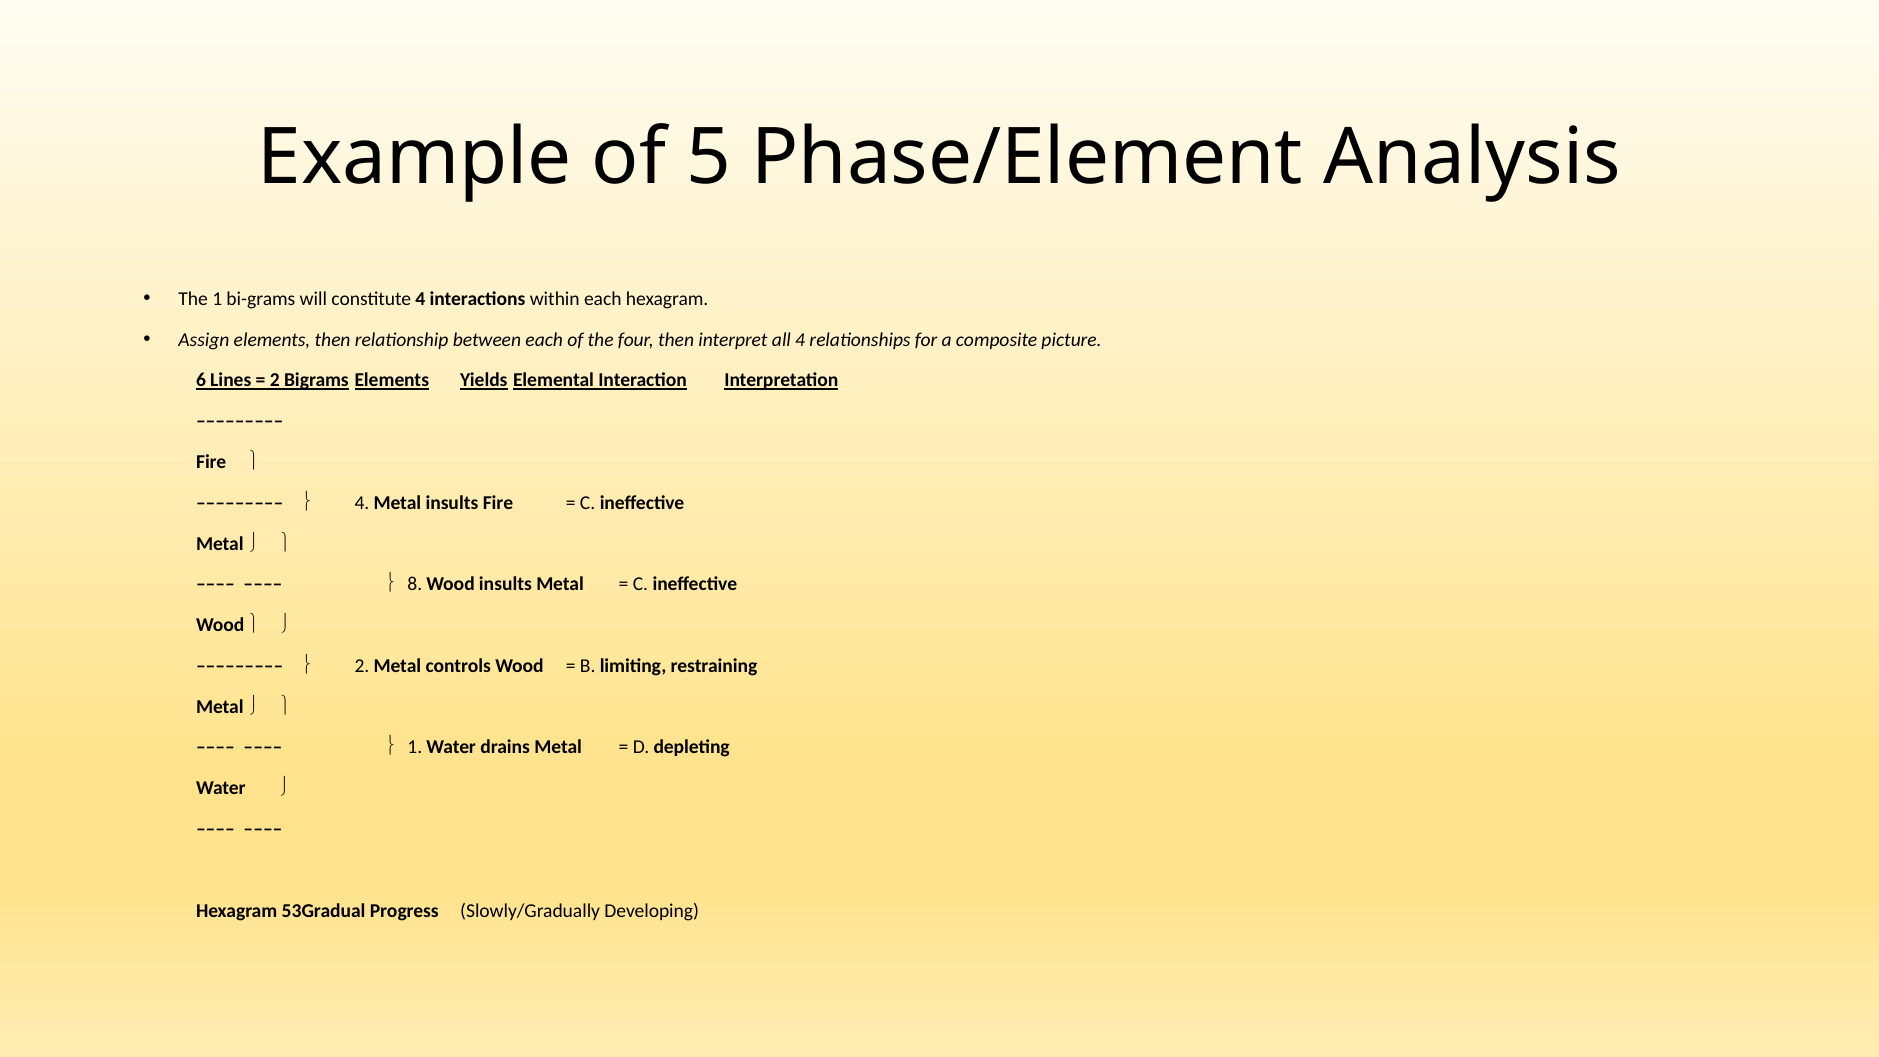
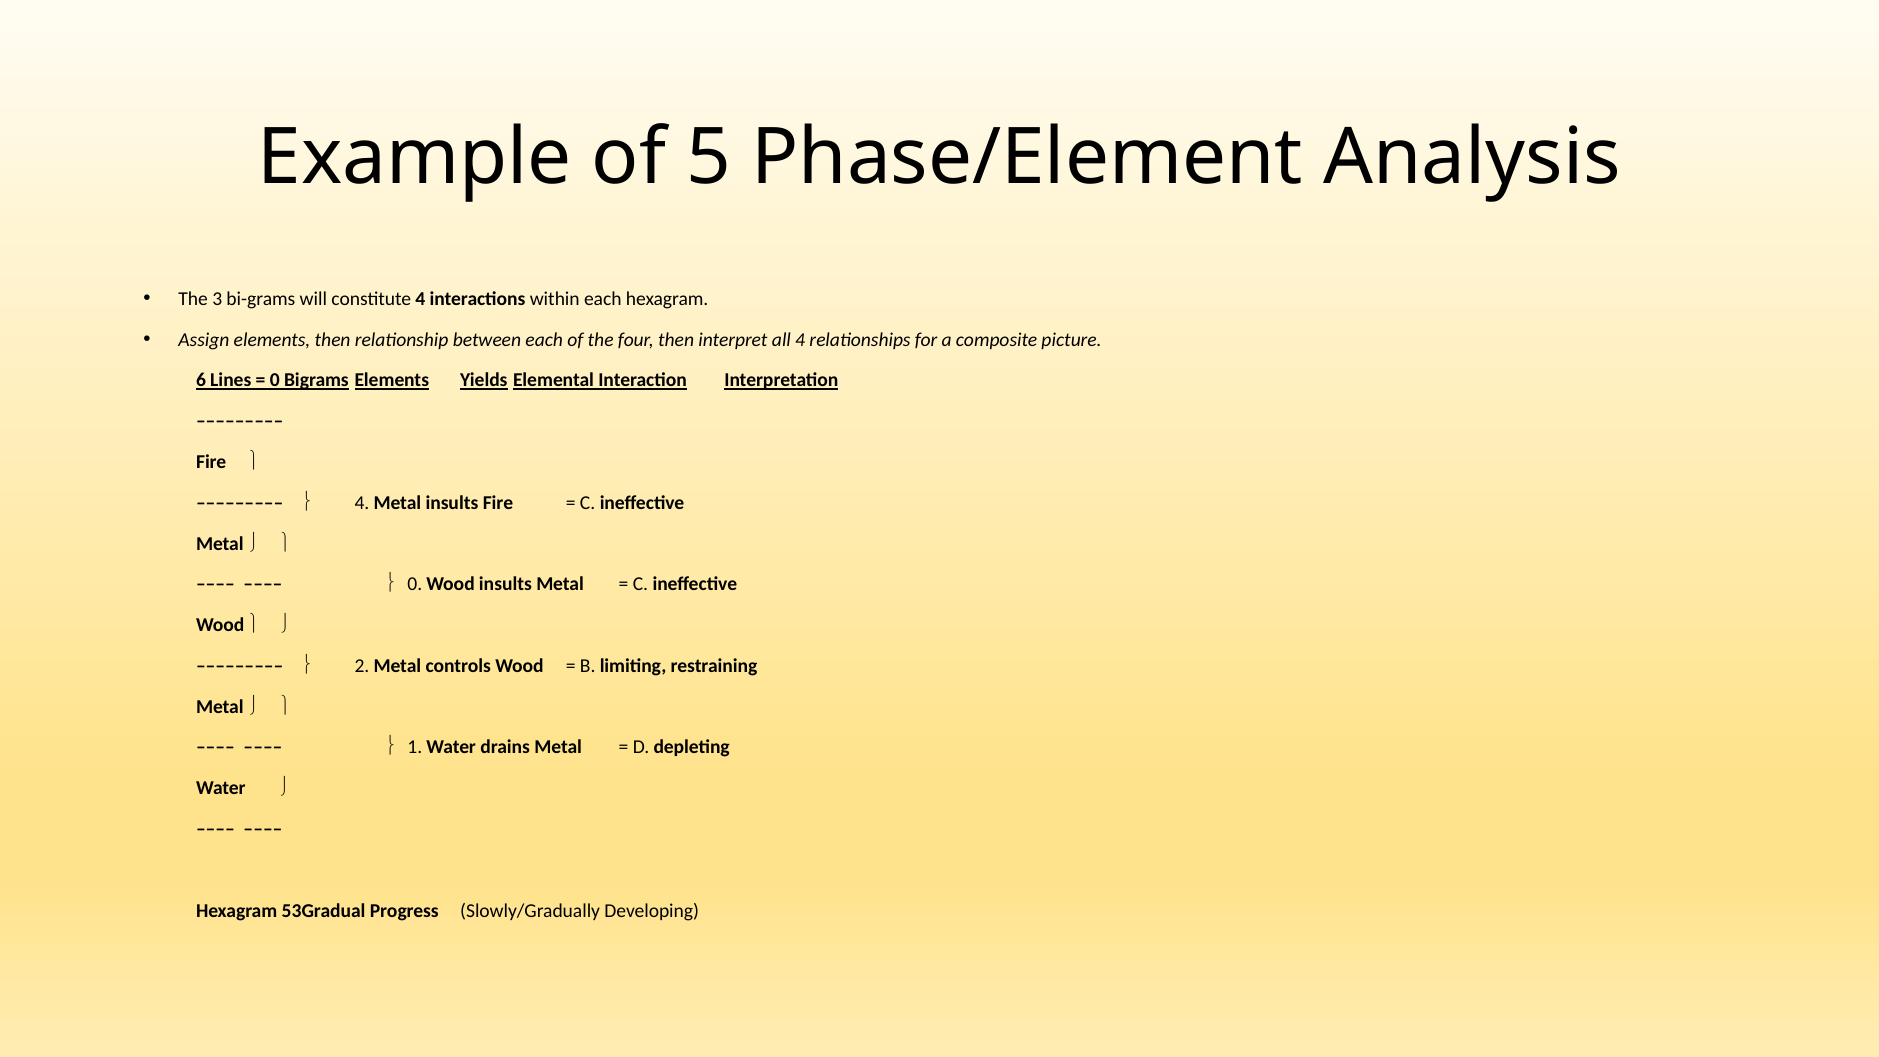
The 1: 1 -> 3 (217, 299)
2: 2 -> 0 (275, 380)
8: 8 -> 0 (415, 584)
